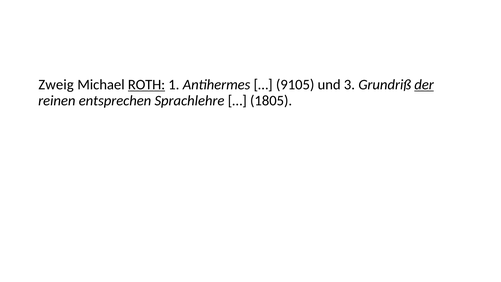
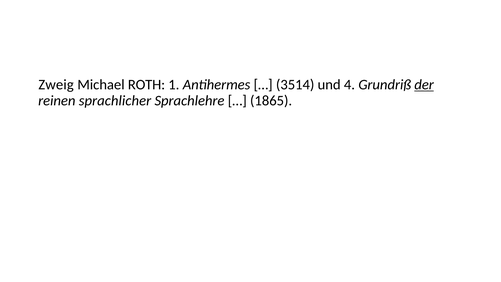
ROTH underline: present -> none (147, 85)
9105: 9105 -> 3514 (295, 85)
3: 3 -> 4 (349, 85)
entsprechen: entsprechen -> sprachlicher (115, 100)
1805: 1805 -> 1865 (271, 100)
